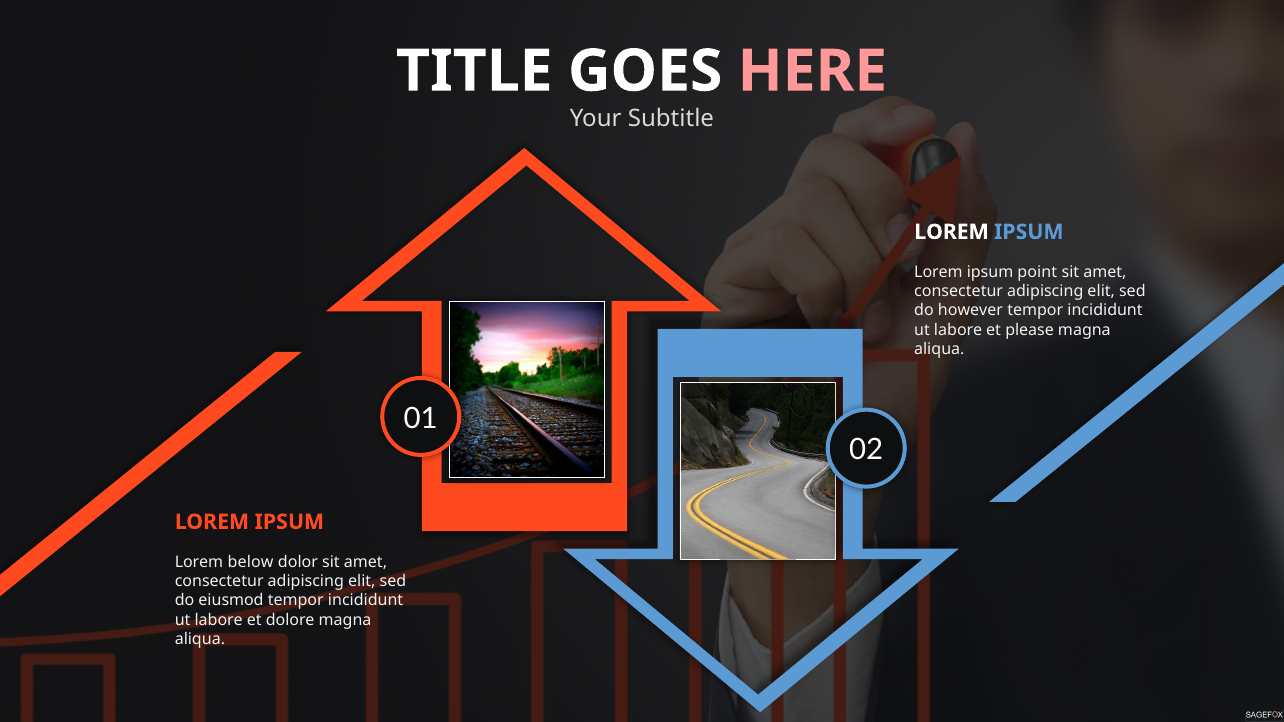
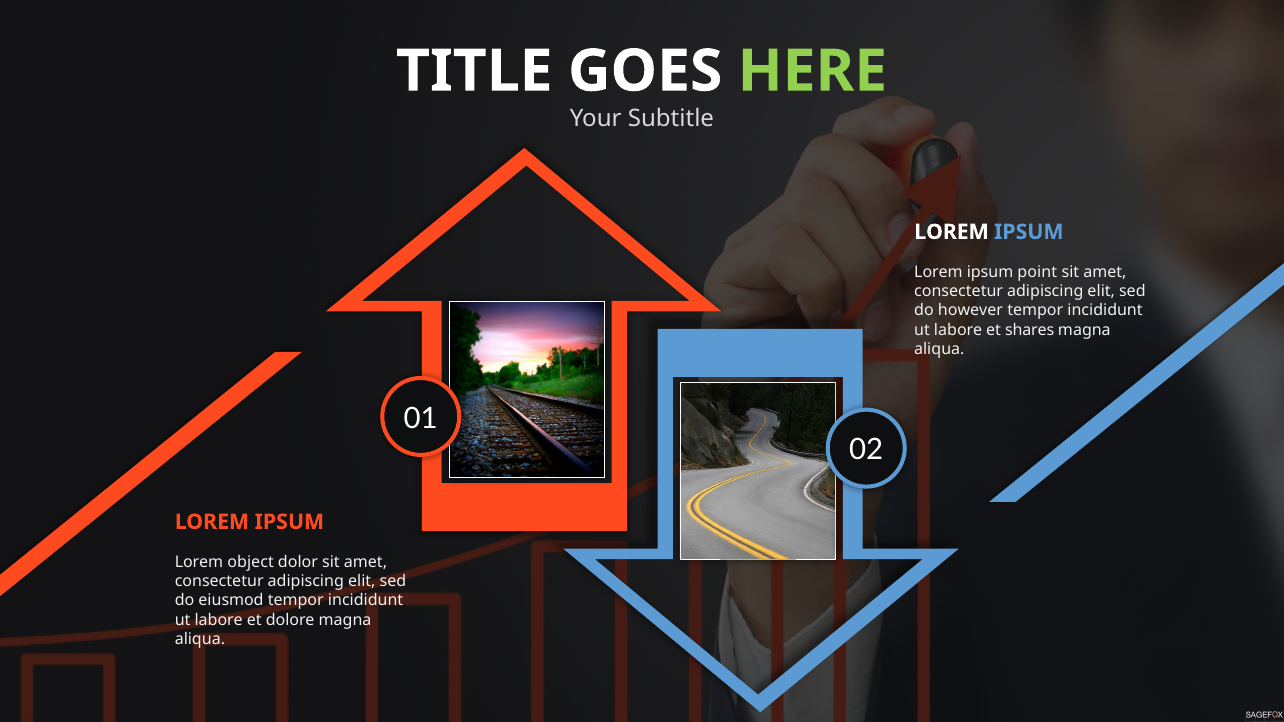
HERE colour: pink -> light green (812, 71)
please: please -> shares (1030, 330)
below: below -> object (251, 562)
